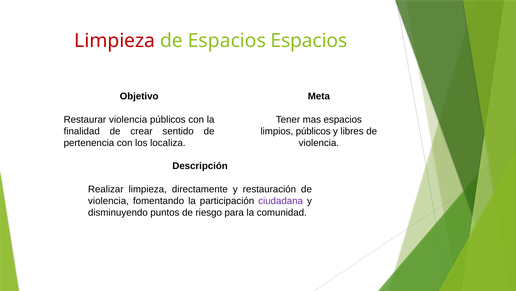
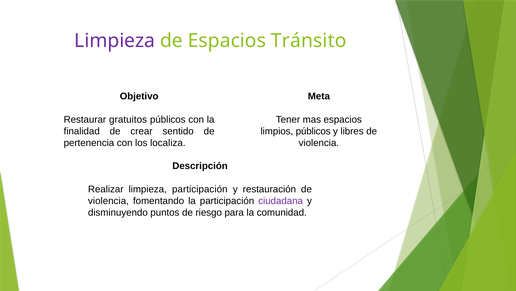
Limpieza colour: red -> purple (115, 41)
Espacios Espacios: Espacios -> Tránsito (309, 41)
Restaurar violencia: violencia -> gratuitos (128, 119)
limpieza directamente: directamente -> participación (200, 189)
